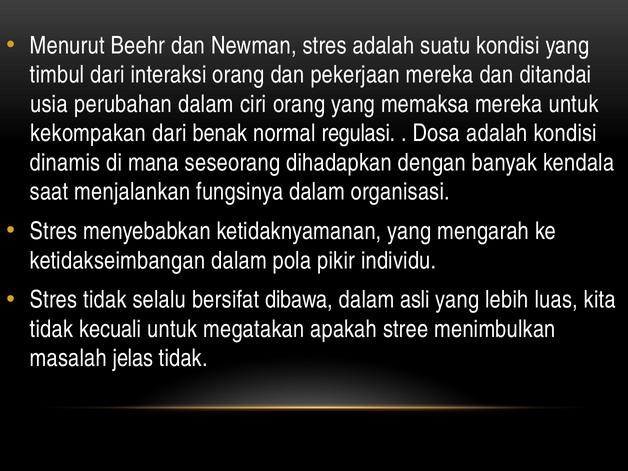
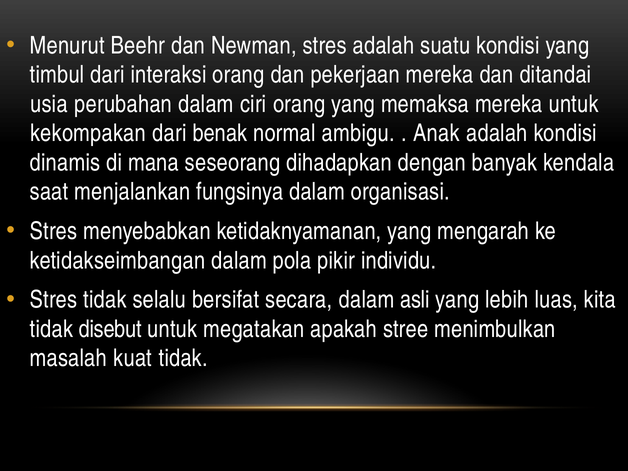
regulasi: regulasi -> ambigu (358, 133)
Dosa: Dosa -> Anak (436, 133)
dibawa: dibawa -> secara (299, 300)
kecuali: kecuali -> disebut (110, 329)
jelas: jelas -> kuat (133, 358)
